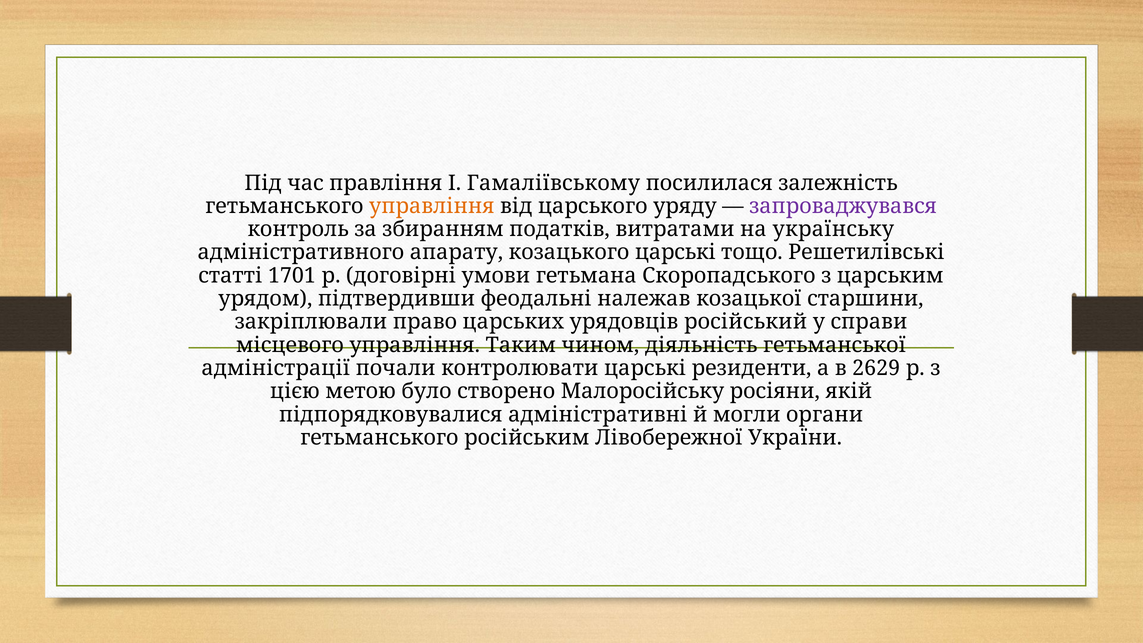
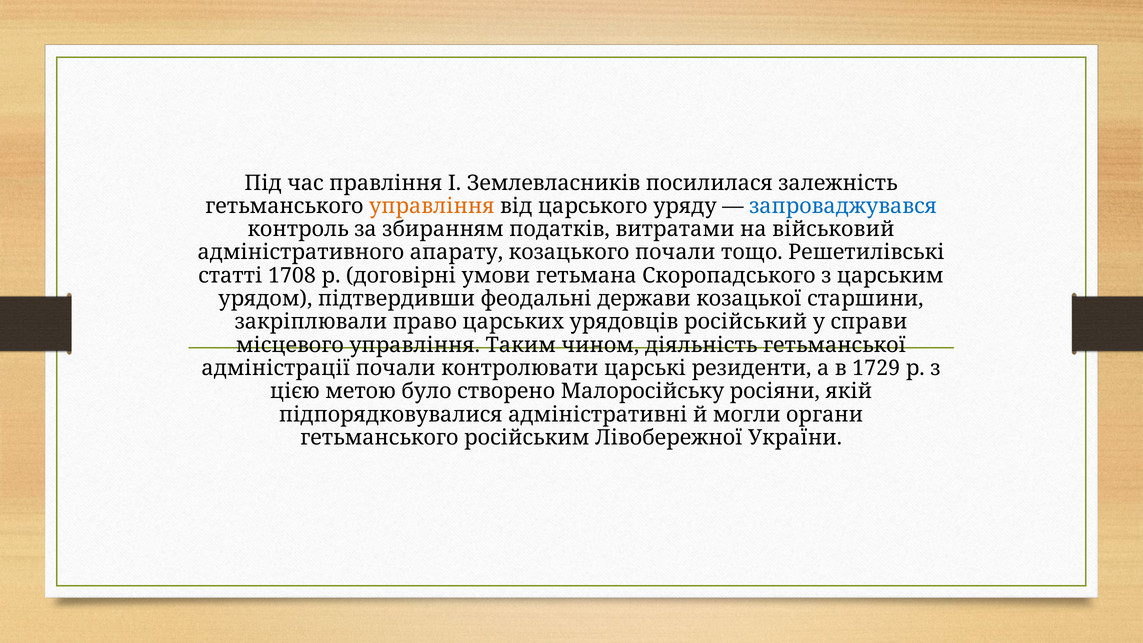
Гамаліївському: Гамаліївському -> Землевласників (554, 183)
запроваджувався colour: purple -> blue (843, 206)
українську: українську -> військовий (833, 229)
козацького царські: царські -> почали (675, 252)
1701: 1701 -> 1708 (292, 276)
належав: належав -> держави (644, 299)
2629: 2629 -> 1729 (876, 368)
